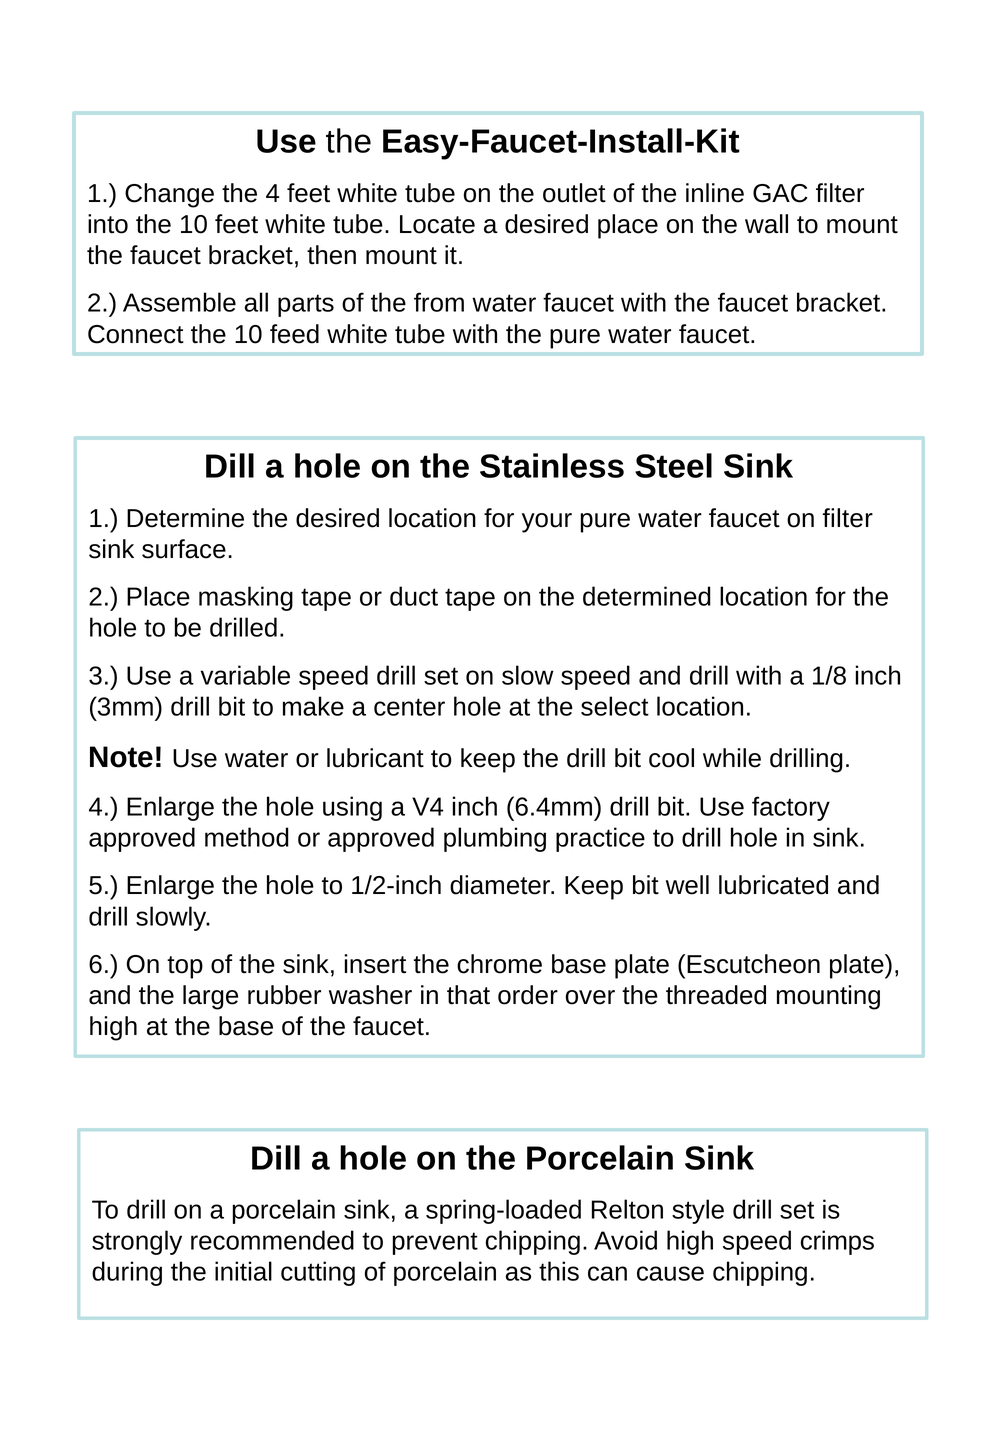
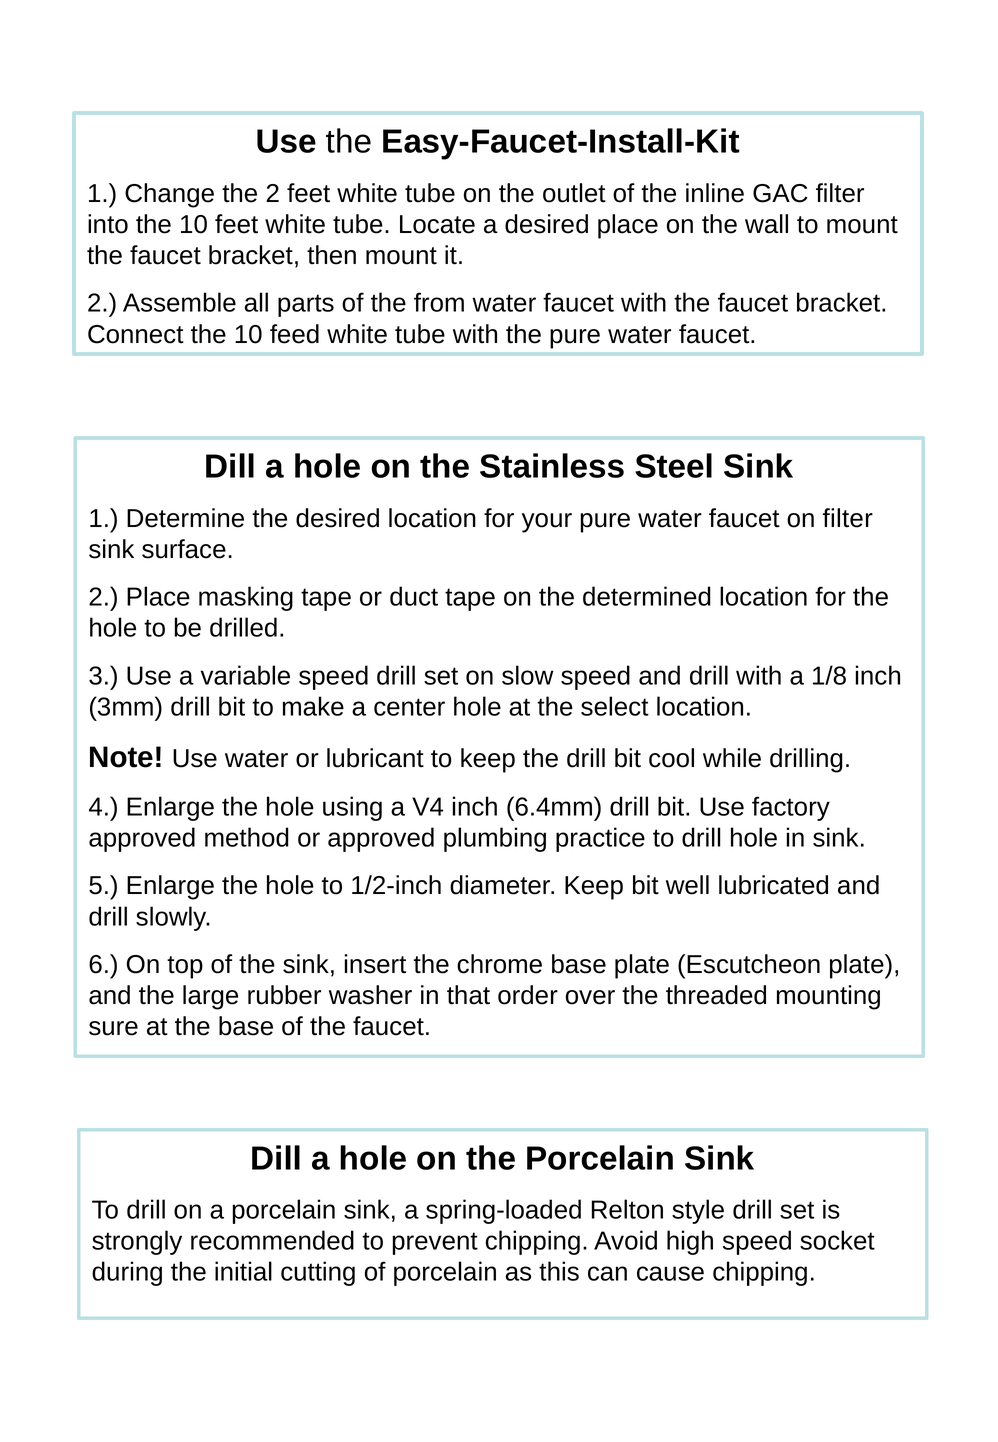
the 4: 4 -> 2 (273, 193)
high: high -> sure (114, 1027)
crimps: crimps -> socket (837, 1241)
